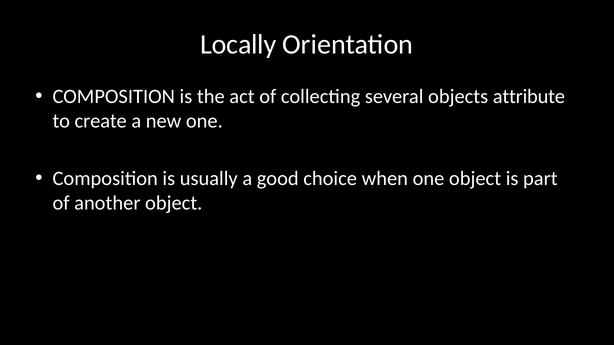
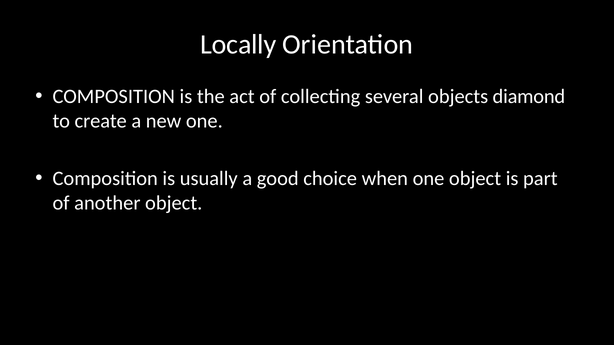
attribute: attribute -> diamond (529, 97)
